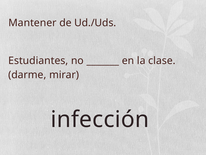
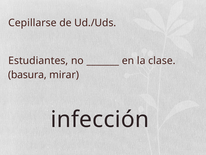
Mantener: Mantener -> Cepillarse (32, 23)
darme: darme -> basura (27, 75)
